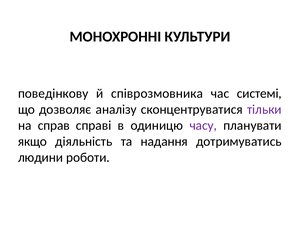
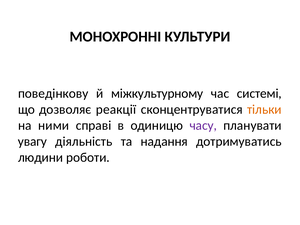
співрозмовника: співрозмовника -> міжкультурному (157, 94)
аналізу: аналізу -> реакції (116, 110)
тільки colour: purple -> orange (264, 110)
справ: справ -> ними (54, 126)
якщо: якщо -> увагу (32, 142)
